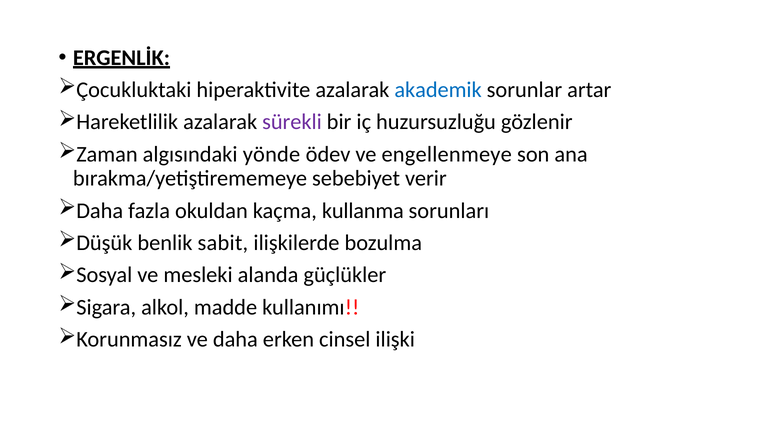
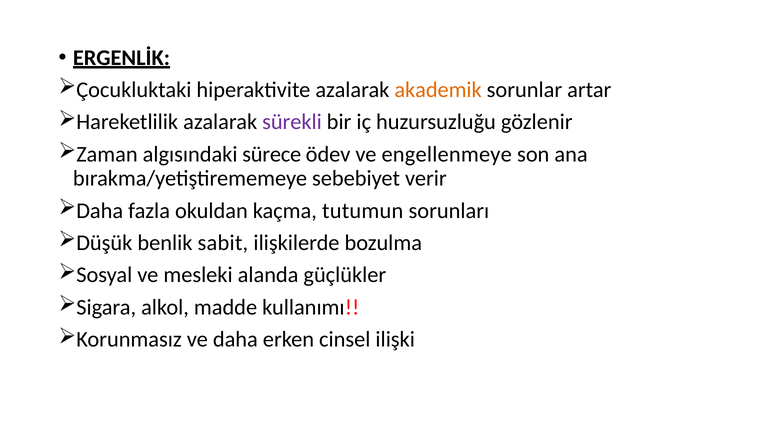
akademik colour: blue -> orange (438, 90)
yönde: yönde -> sürece (272, 154)
kullanma: kullanma -> tutumun (363, 211)
